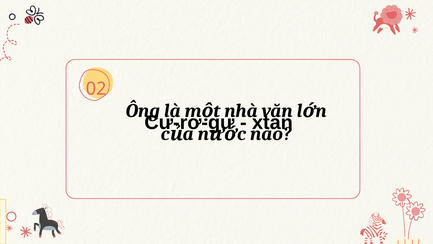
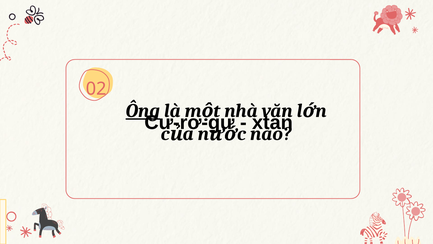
Ông underline: none -> present (143, 111)
